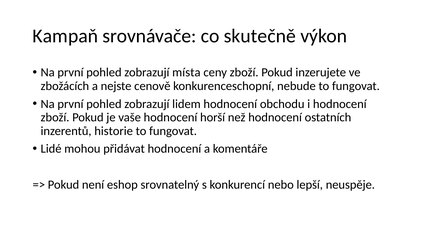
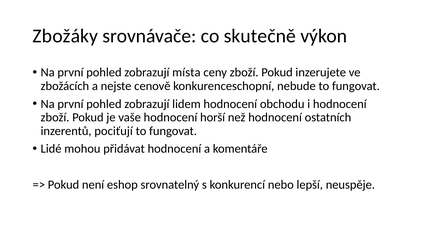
Kampaň: Kampaň -> Zbožáky (65, 36)
historie: historie -> pociťují (114, 131)
